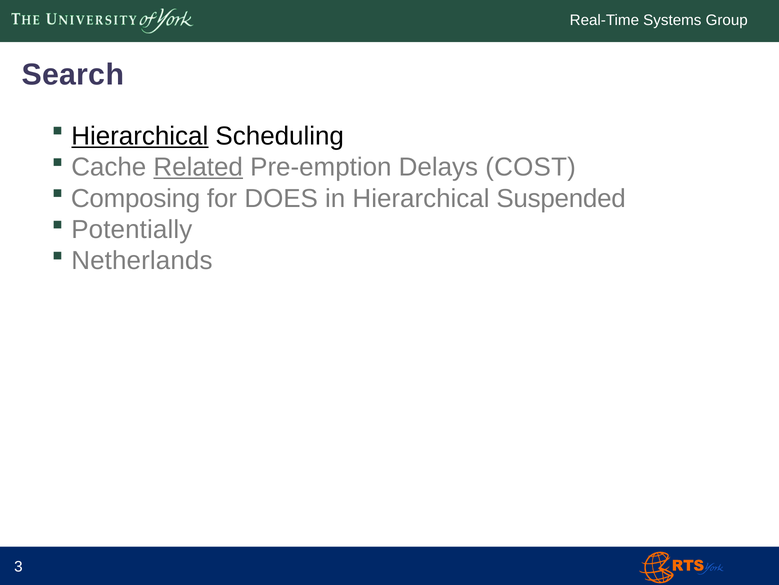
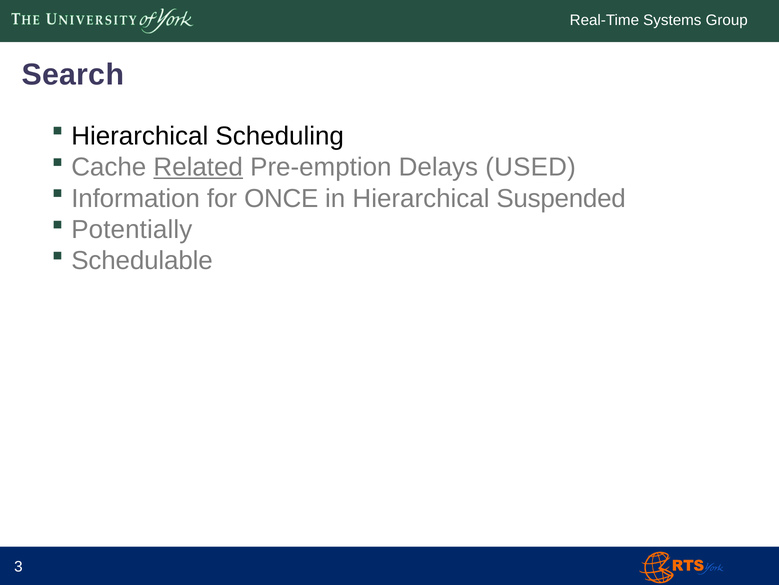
Hierarchical underline: present -> none (140, 136)
COST: COST -> USED (531, 167)
Composing: Composing -> Information (136, 198)
DOES: DOES -> ONCE (281, 198)
Netherlands: Netherlands -> Schedulable (142, 261)
